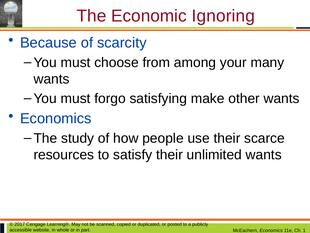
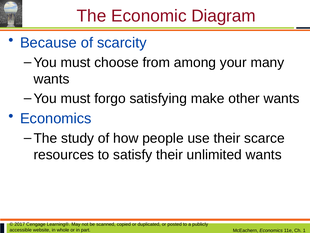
Ignoring: Ignoring -> Diagram (223, 16)
